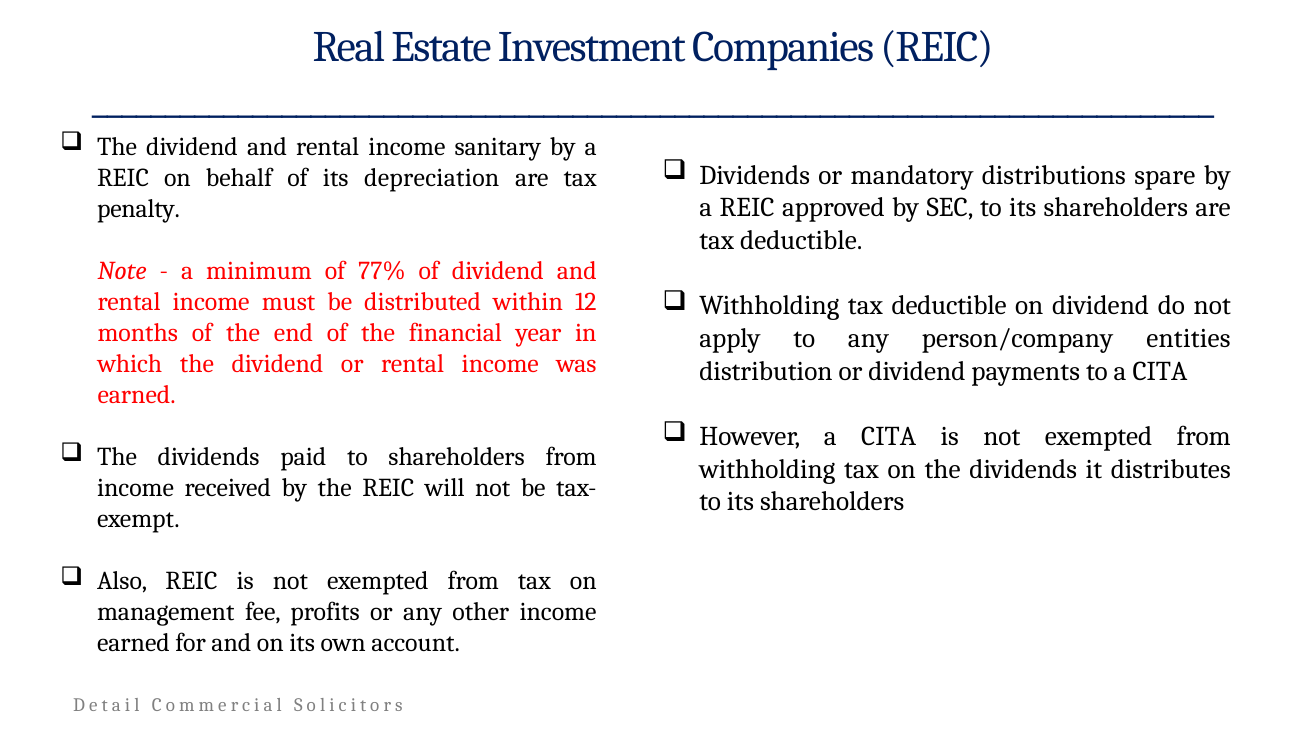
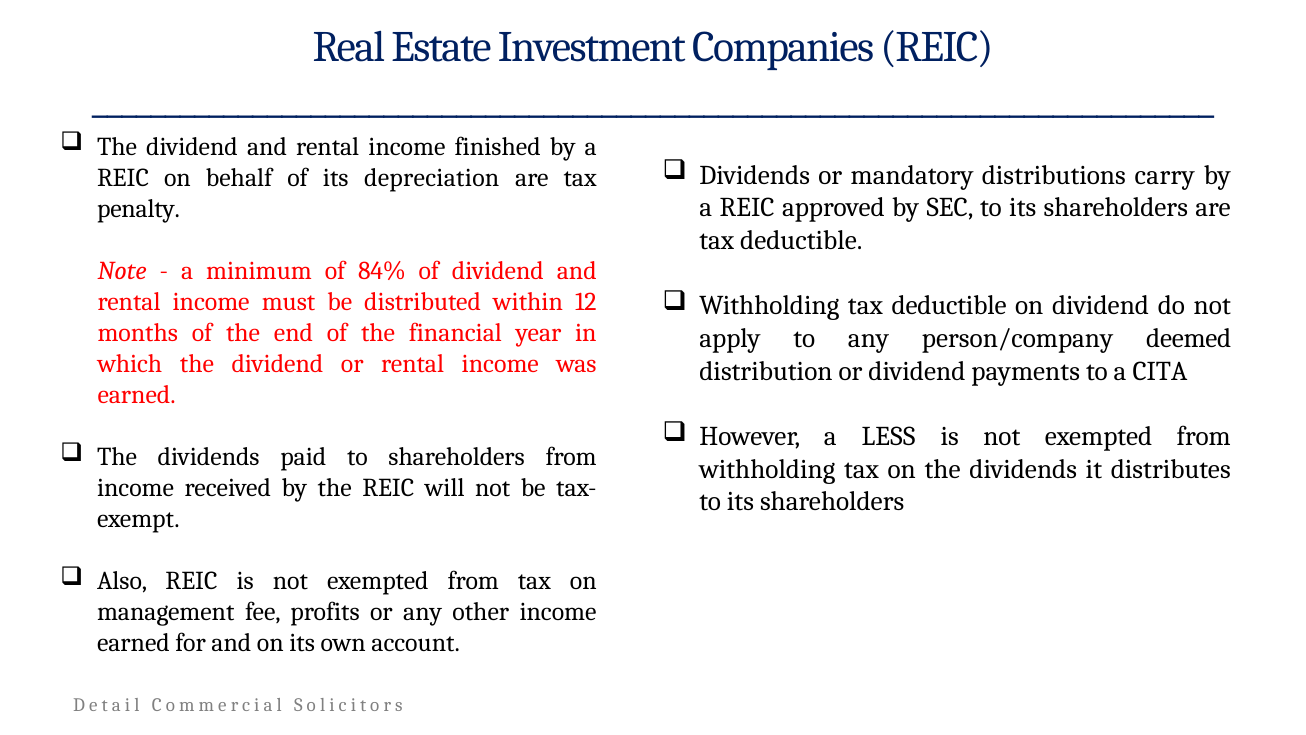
sanitary: sanitary -> finished (498, 147)
spare: spare -> carry (1165, 175)
77%: 77% -> 84% (382, 271)
entities: entities -> deemed (1189, 338)
However a CITA: CITA -> LESS (888, 436)
